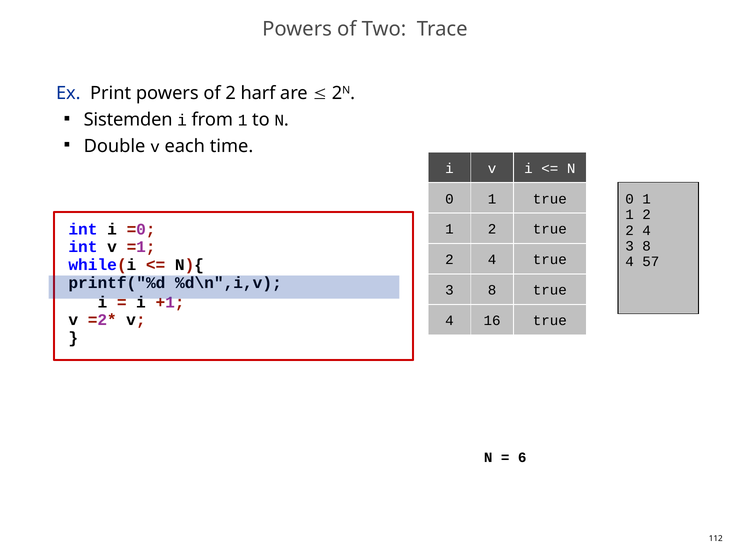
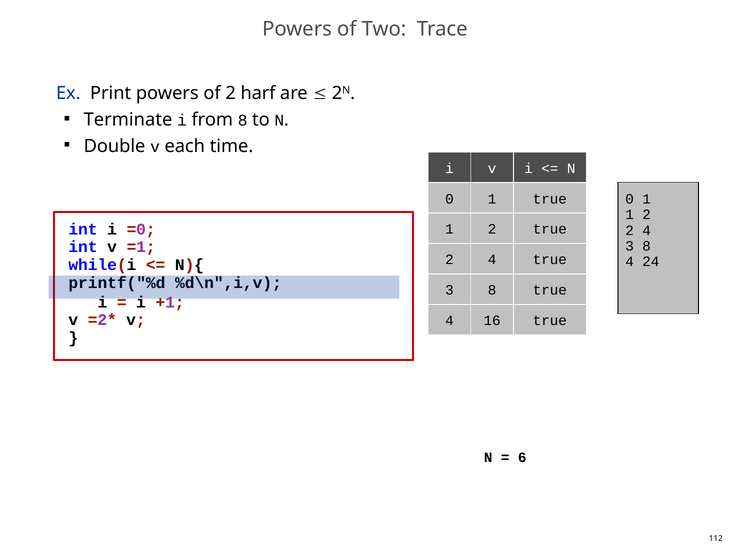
Sistemden: Sistemden -> Terminate (128, 120)
from 1: 1 -> 8 (243, 120)
57: 57 -> 24 (651, 261)
